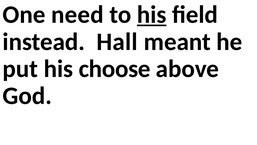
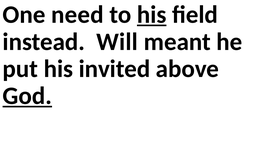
Hall: Hall -> Will (117, 42)
choose: choose -> invited (114, 69)
God underline: none -> present (27, 96)
